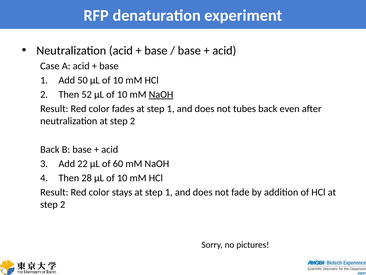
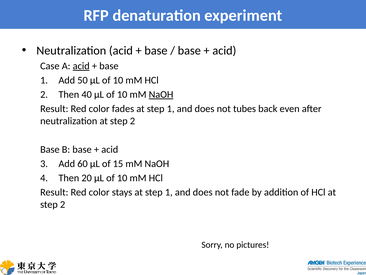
acid underline: none -> present (81, 66)
52: 52 -> 40 (87, 94)
Back: Back -> Base (50, 149)
22: 22 -> 60 (82, 163)
60: 60 -> 15 (118, 163)
28: 28 -> 20 (87, 178)
